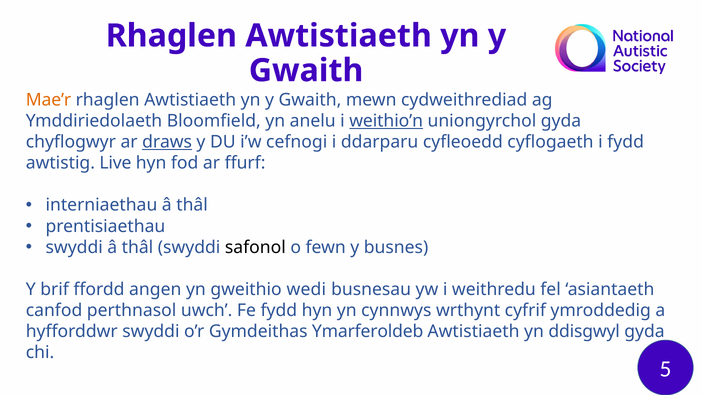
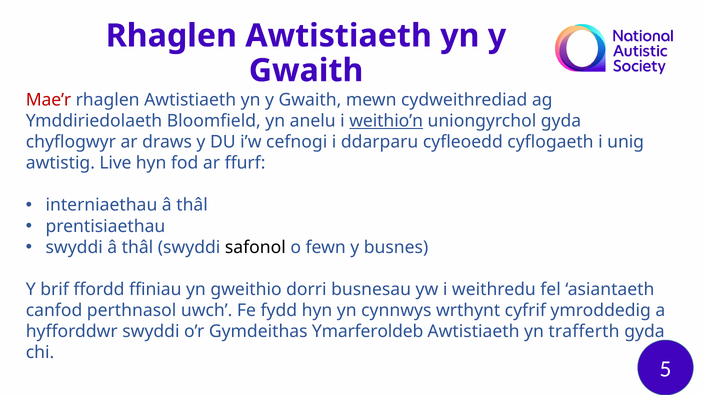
Mae’r colour: orange -> red (49, 100)
draws underline: present -> none (167, 142)
i fydd: fydd -> unig (626, 142)
angen: angen -> ffiniau (155, 289)
wedi: wedi -> dorri (306, 289)
ddisgwyl: ddisgwyl -> trafferth (584, 331)
